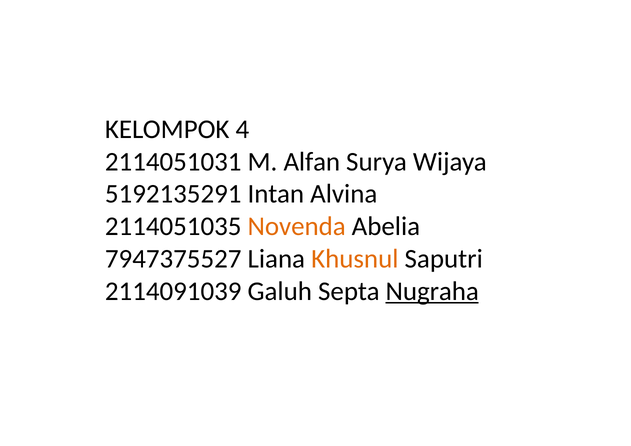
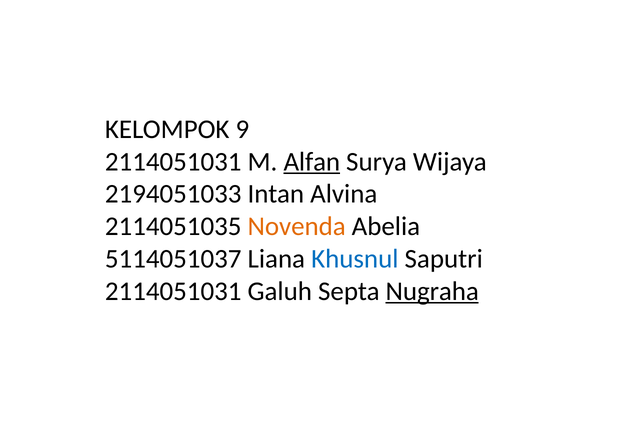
4: 4 -> 9 (242, 129)
Alfan underline: none -> present (312, 162)
5192135291: 5192135291 -> 2194051033 (173, 194)
7947375527: 7947375527 -> 5114051037 (173, 259)
Khusnul colour: orange -> blue (355, 259)
2114091039: 2114091039 -> 2114051031 (173, 291)
